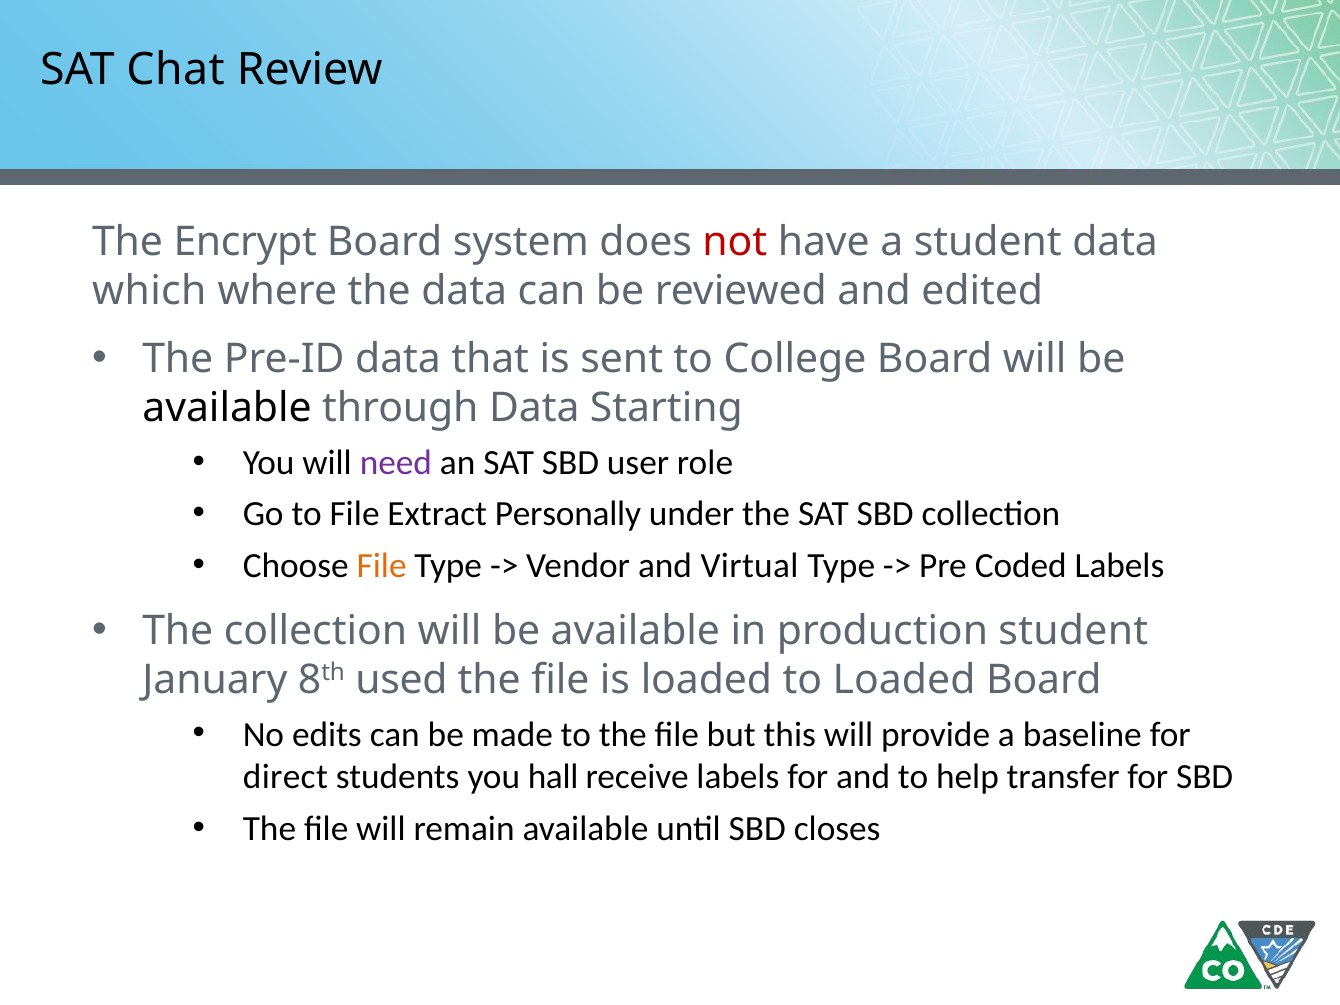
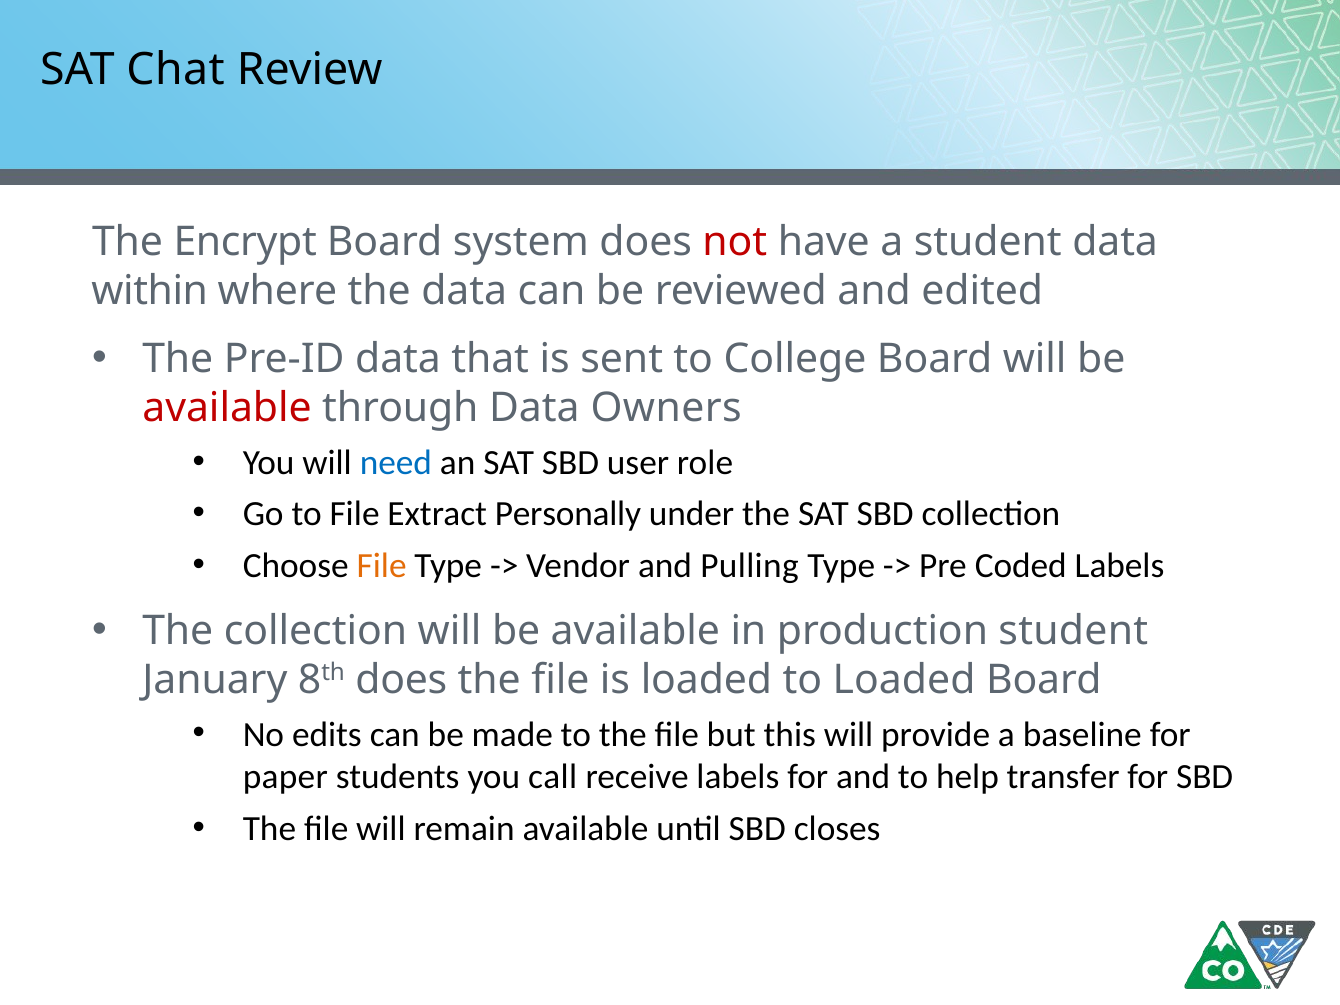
which: which -> within (150, 291)
available colour: black -> red (227, 408)
Starting: Starting -> Owners (666, 408)
need colour: purple -> blue (396, 462)
Virtual: Virtual -> Pulling (749, 566)
8th used: used -> does (401, 680)
direct: direct -> paper (285, 777)
hall: hall -> call (553, 777)
